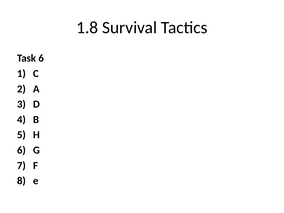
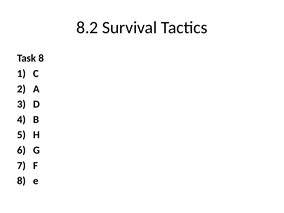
1.8: 1.8 -> 8.2 (87, 27)
Task 6: 6 -> 8 (41, 58)
